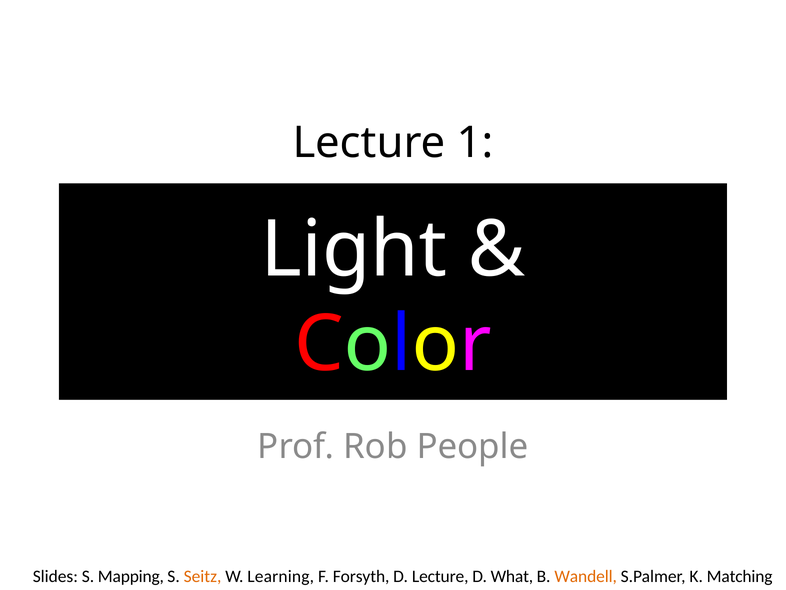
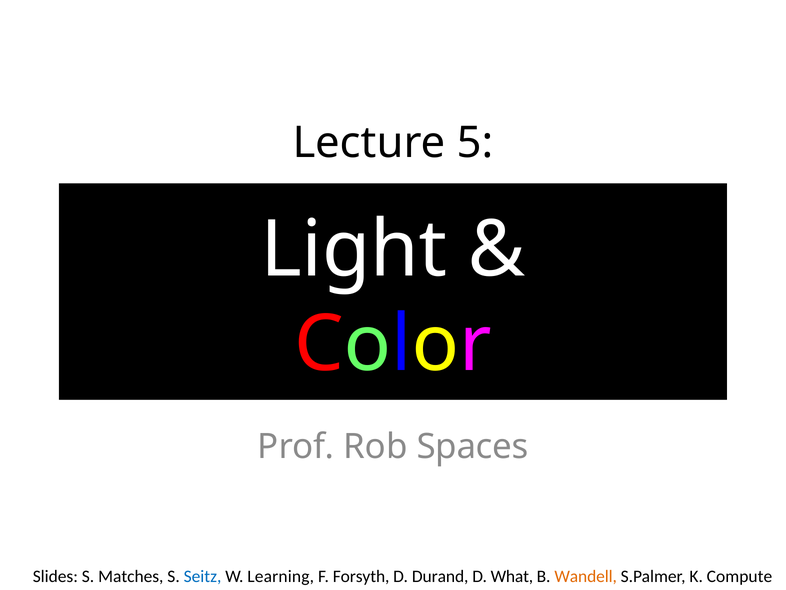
1: 1 -> 5 (475, 143)
People: People -> Spaces (473, 447)
Mapping: Mapping -> Matches (131, 576)
Seitz colour: orange -> blue (203, 576)
D Lecture: Lecture -> Durand (440, 576)
Matching: Matching -> Compute (739, 576)
